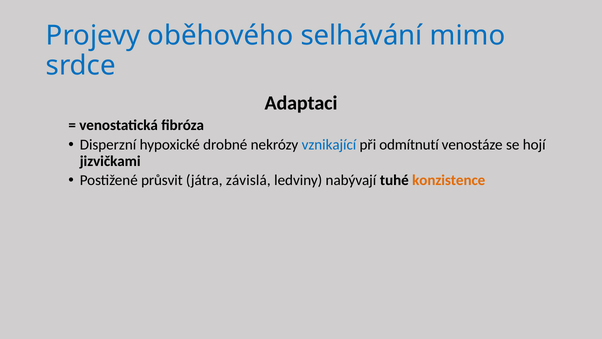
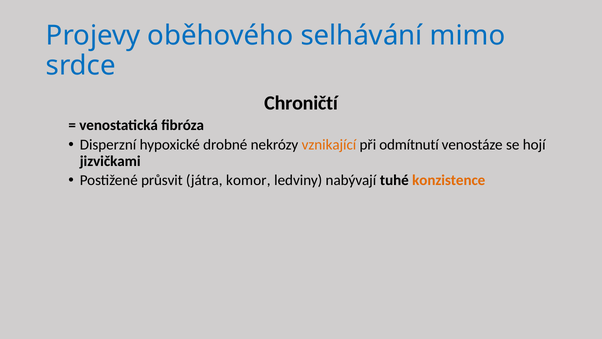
Adaptaci: Adaptaci -> Chroničtí (301, 103)
vznikající colour: blue -> orange (329, 145)
závislá: závislá -> komor (248, 180)
